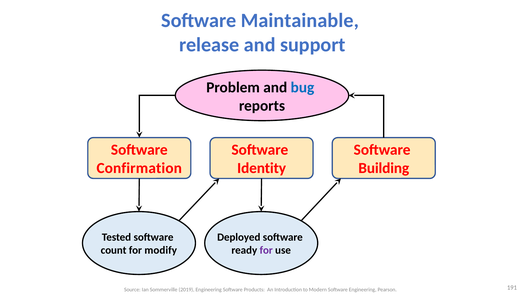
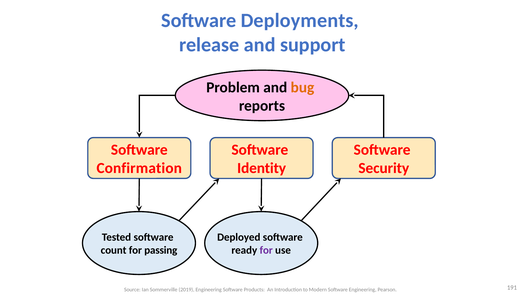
Maintainable: Maintainable -> Deployments (300, 21)
bug colour: blue -> orange (302, 87)
Building: Building -> Security (384, 168)
modify: modify -> passing (161, 250)
